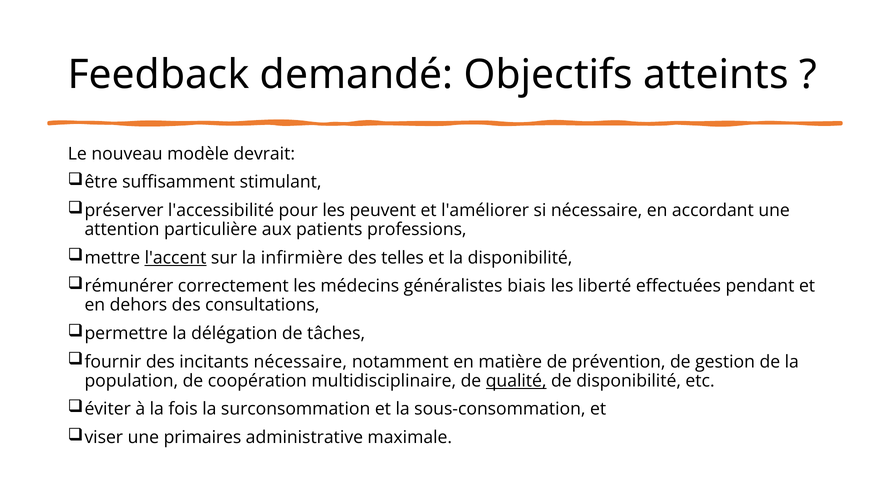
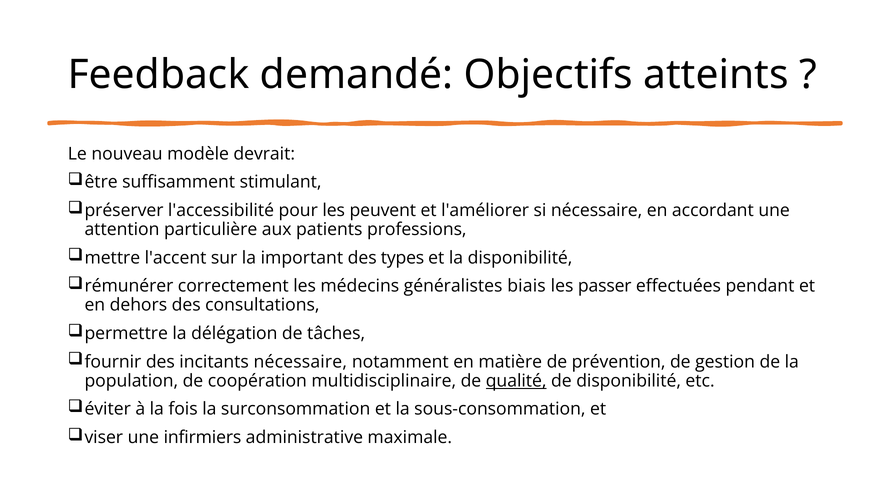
l'accent underline: present -> none (176, 258)
infirmière: infirmière -> important (302, 258)
telles: telles -> types (403, 258)
liberté: liberté -> passer (605, 286)
primaires: primaires -> infirmiers (202, 437)
